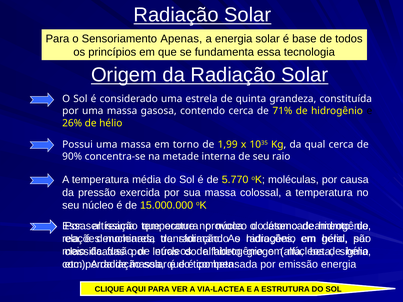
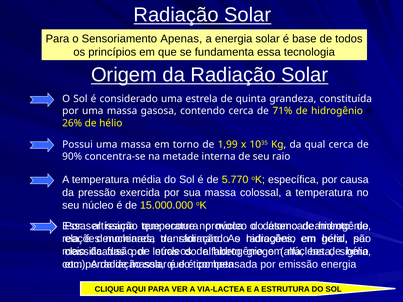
moléculas: moléculas -> específica (293, 180)
